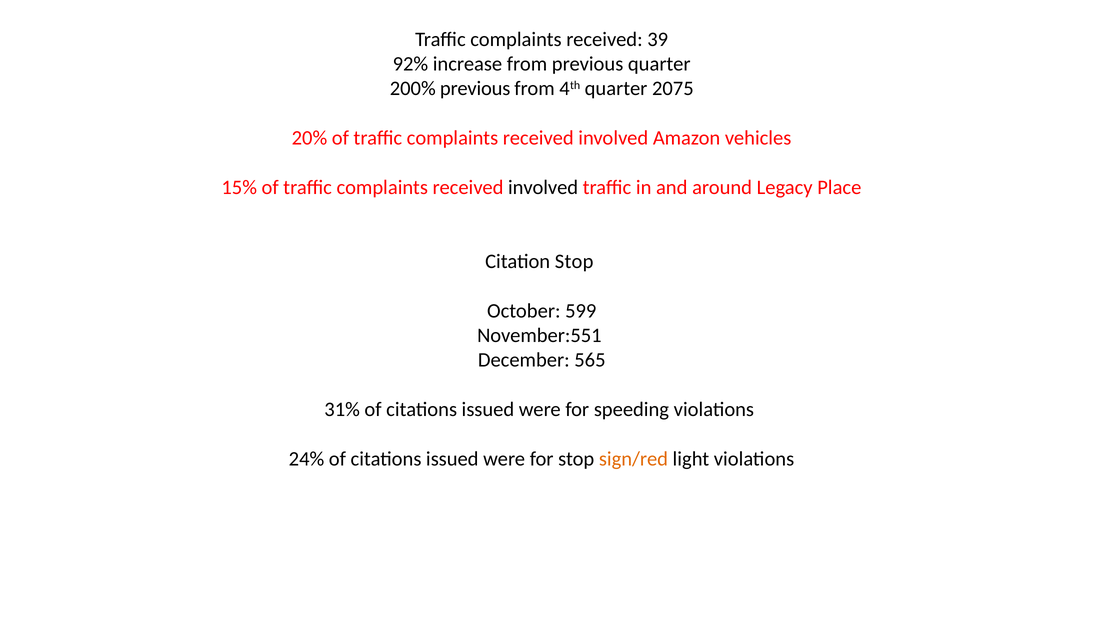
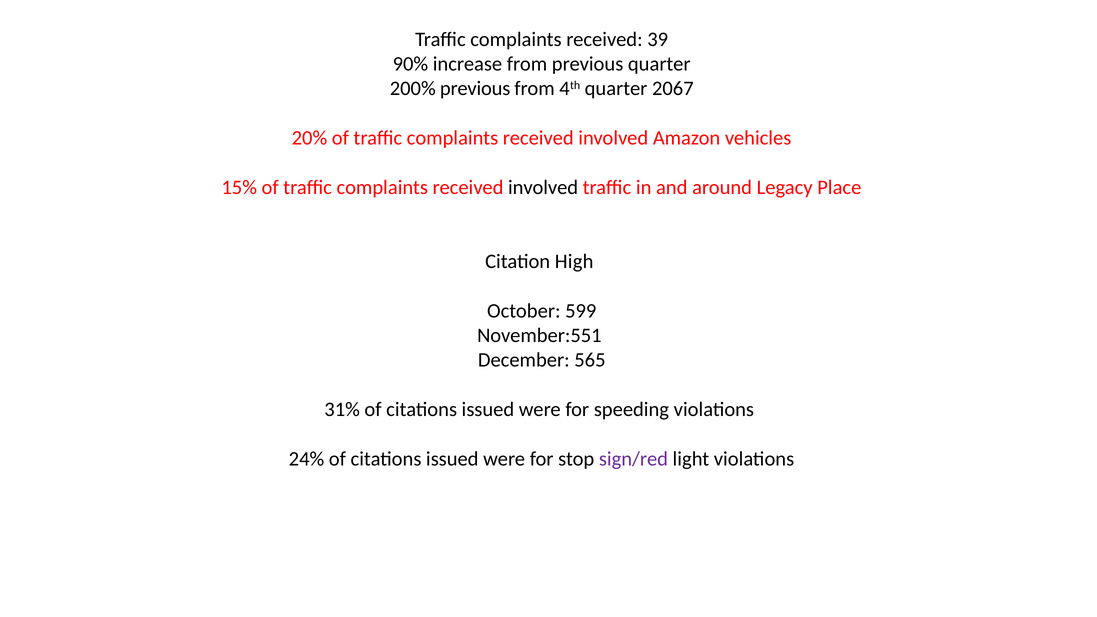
92%: 92% -> 90% (410, 64)
2075: 2075 -> 2067 (673, 89)
Citation Stop: Stop -> High (574, 261)
sign/red colour: orange -> purple (633, 459)
